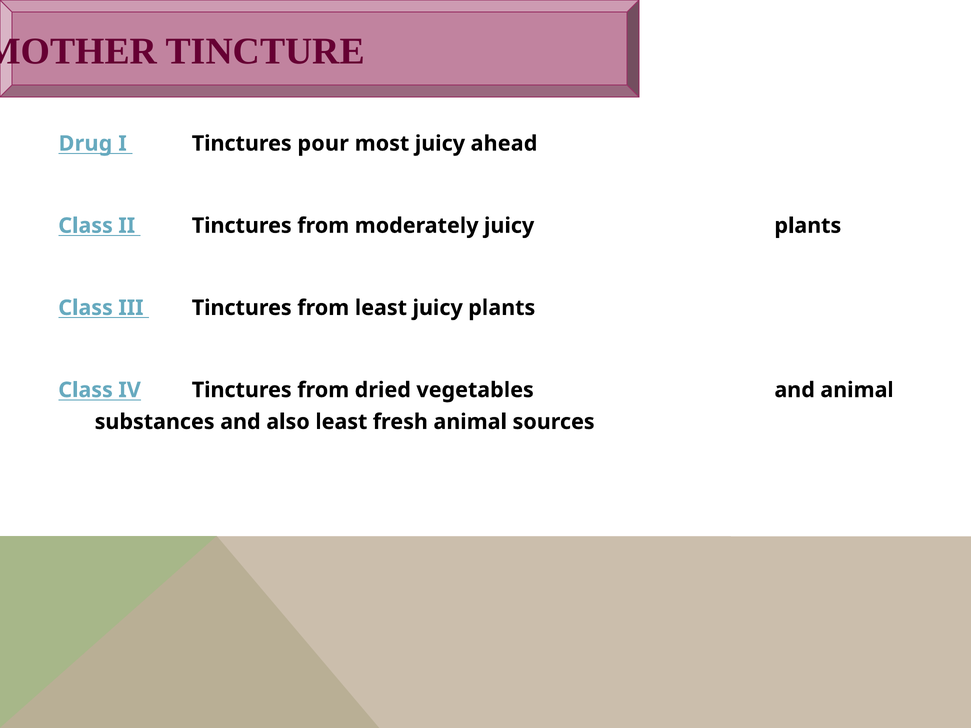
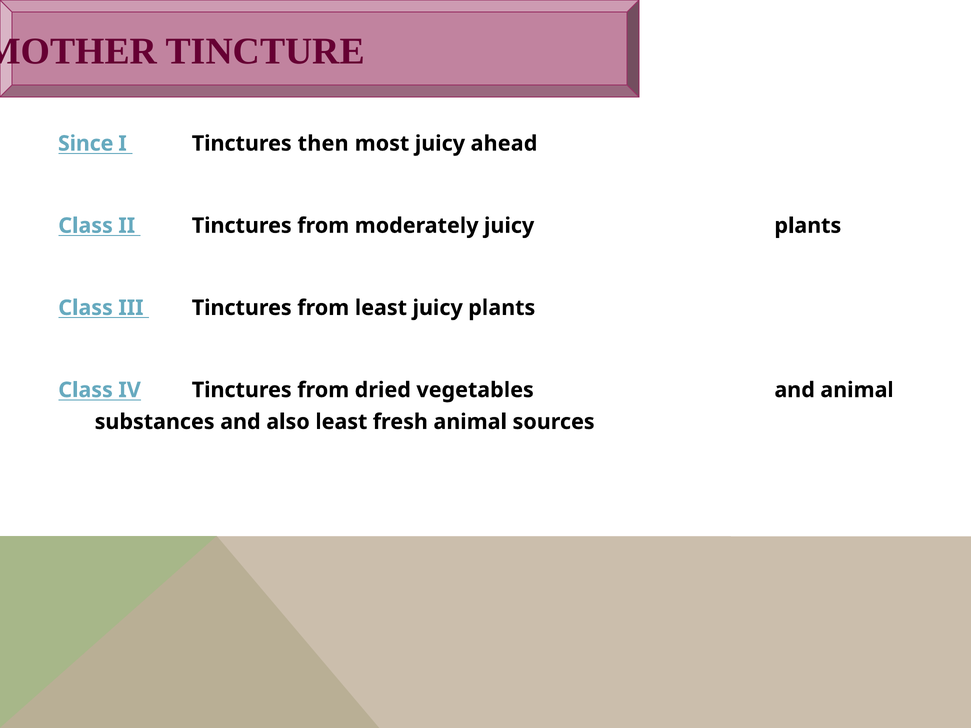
Drug: Drug -> Since (86, 144)
pour: pour -> then (323, 144)
